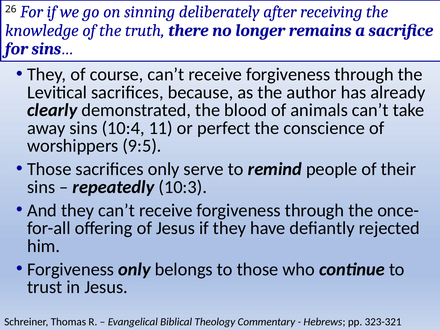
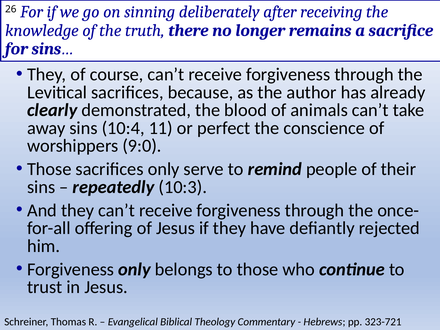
9:5: 9:5 -> 9:0 (142, 146)
323-321: 323-321 -> 323-721 (383, 322)
